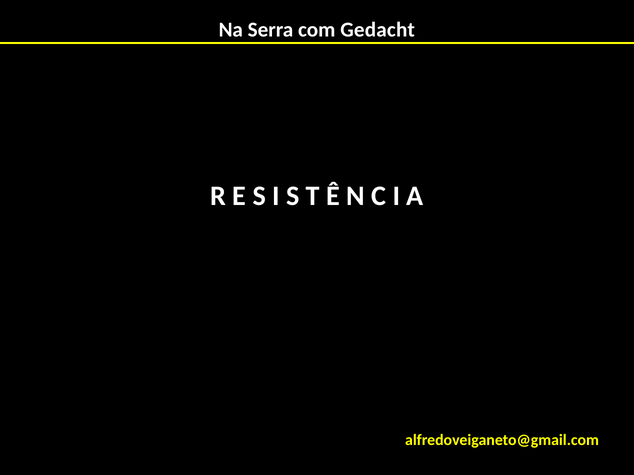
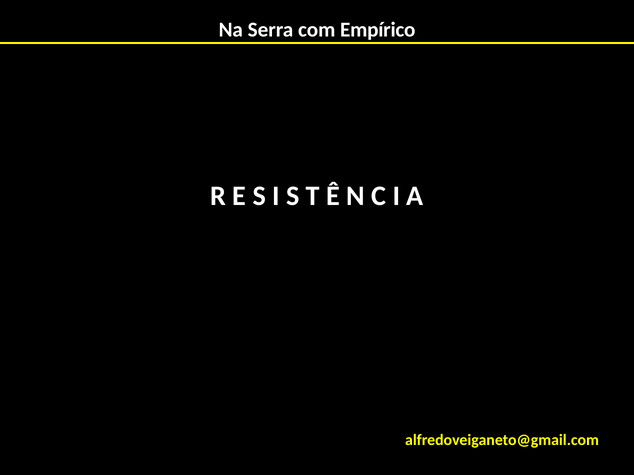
Gedacht: Gedacht -> Empírico (378, 30)
